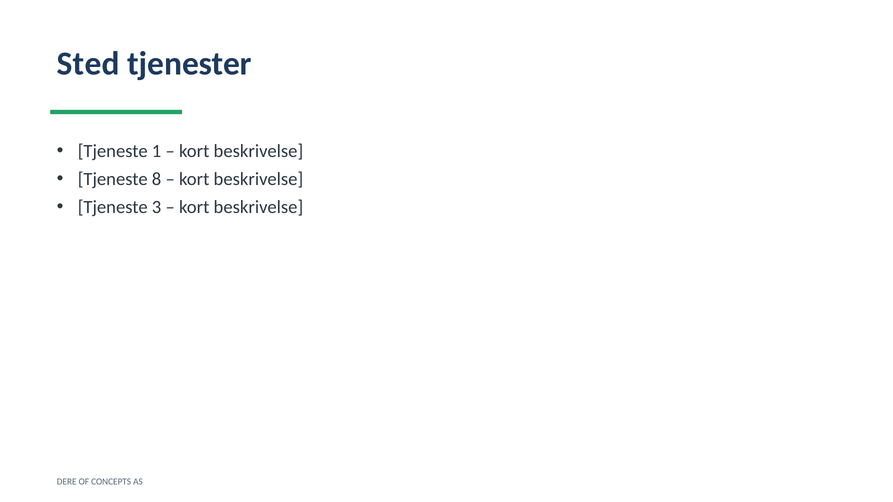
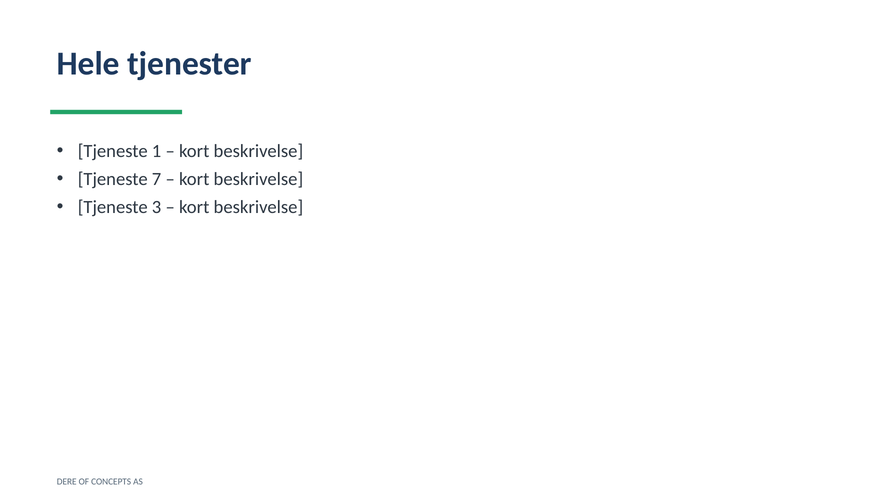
Sted: Sted -> Hele (88, 64)
8: 8 -> 7 (157, 179)
